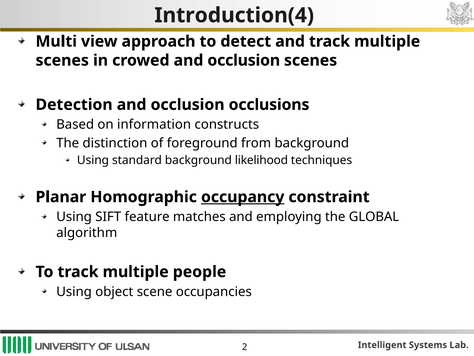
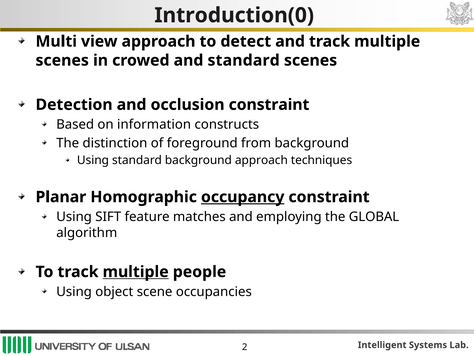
Introduction(4: Introduction(4 -> Introduction(0 (234, 15)
crowed and occlusion: occlusion -> standard (244, 60)
occlusion occlusions: occlusions -> constraint (269, 105)
background likelihood: likelihood -> approach (261, 160)
multiple underline: none -> present (136, 271)
